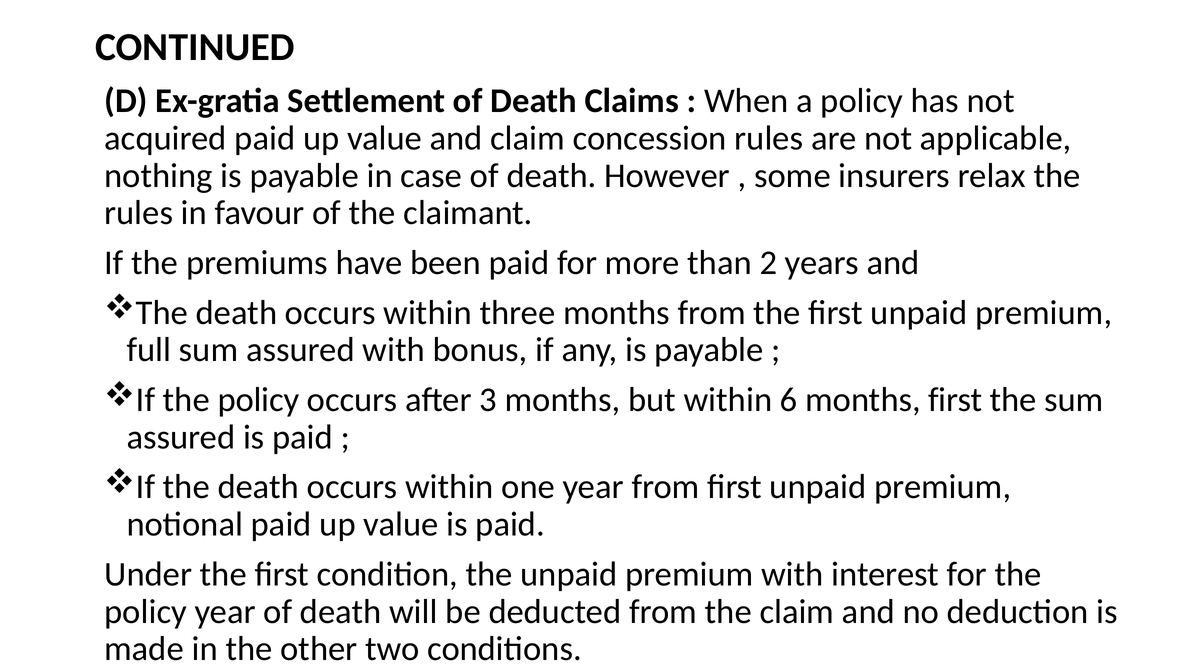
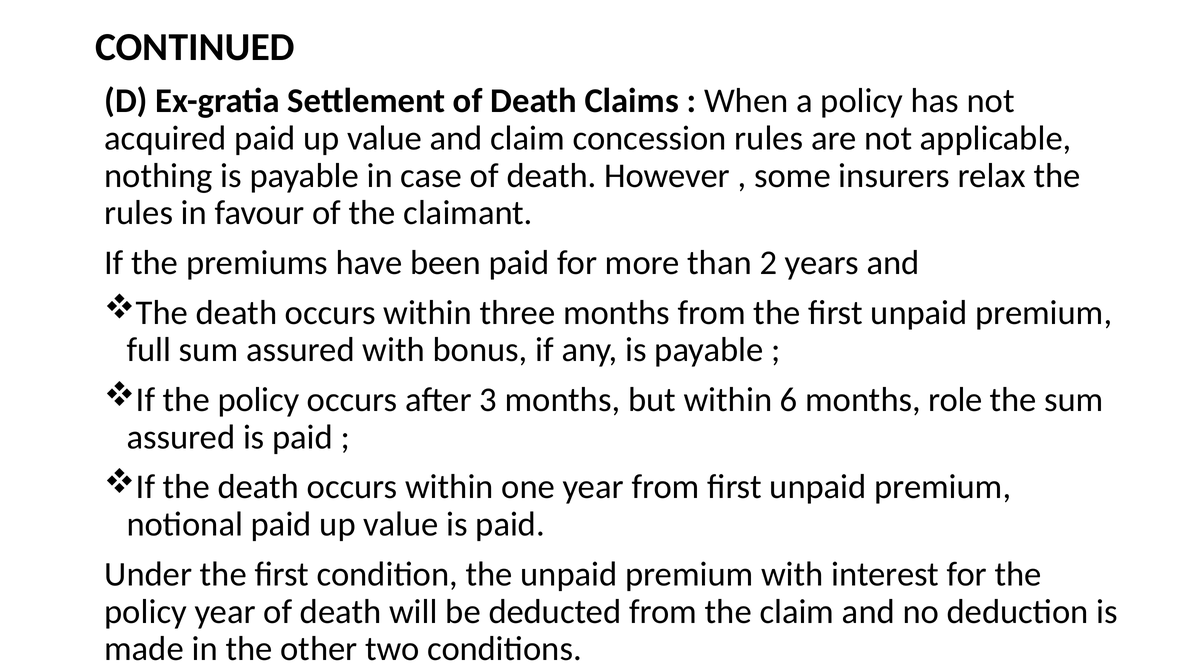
months first: first -> role (955, 400)
